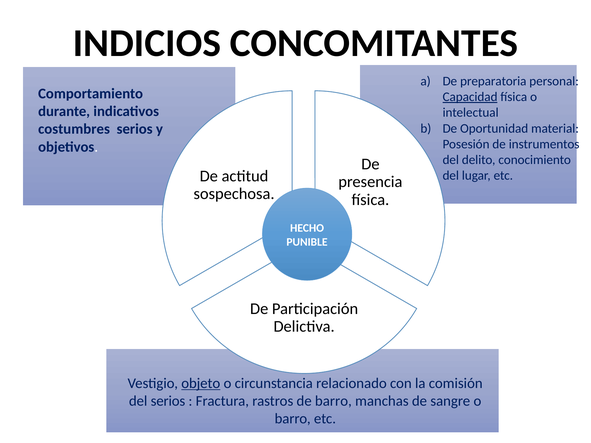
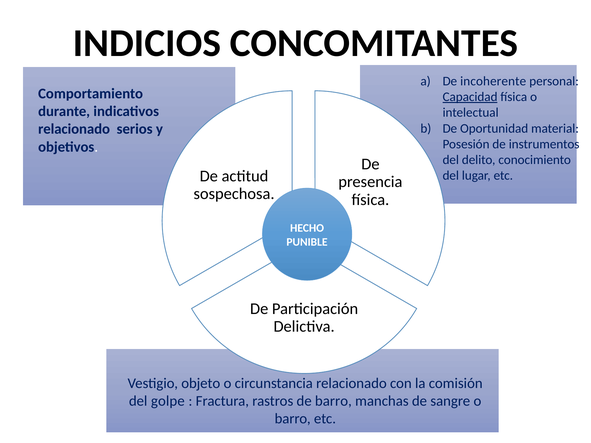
preparatoria: preparatoria -> incoherente (493, 81)
costumbres: costumbres -> relacionado (74, 129)
objeto underline: present -> none (201, 384)
del serios: serios -> golpe (168, 401)
